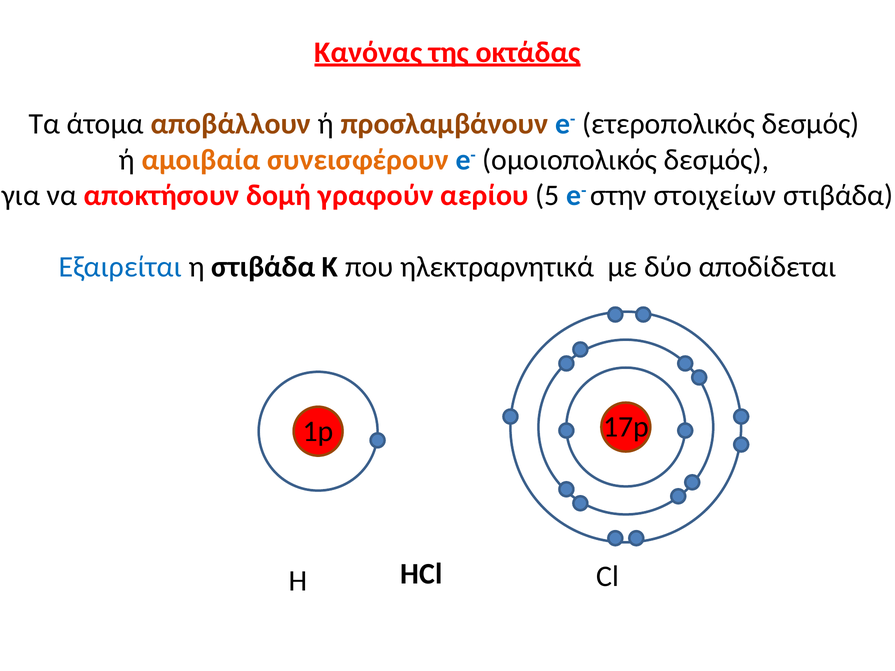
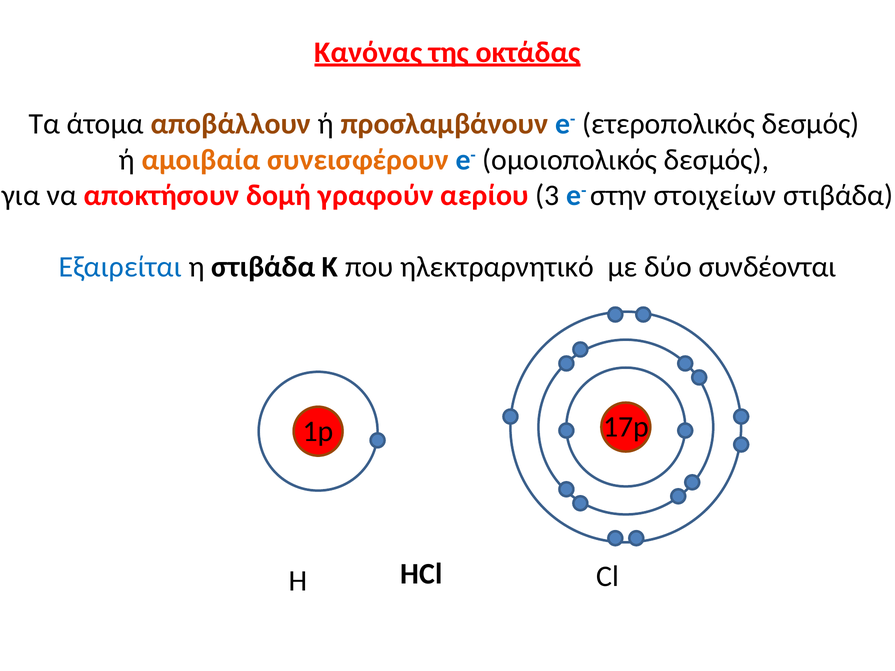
5: 5 -> 3 (547, 196)
ηλεκτραρνητικά: ηλεκτραρνητικά -> ηλεκτραρνητικό (497, 267)
αποδίδεται: αποδίδεται -> συνδέονται (768, 267)
